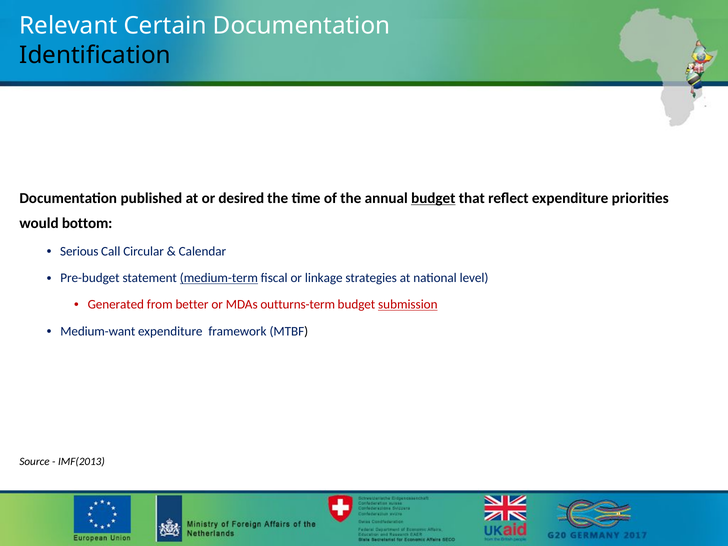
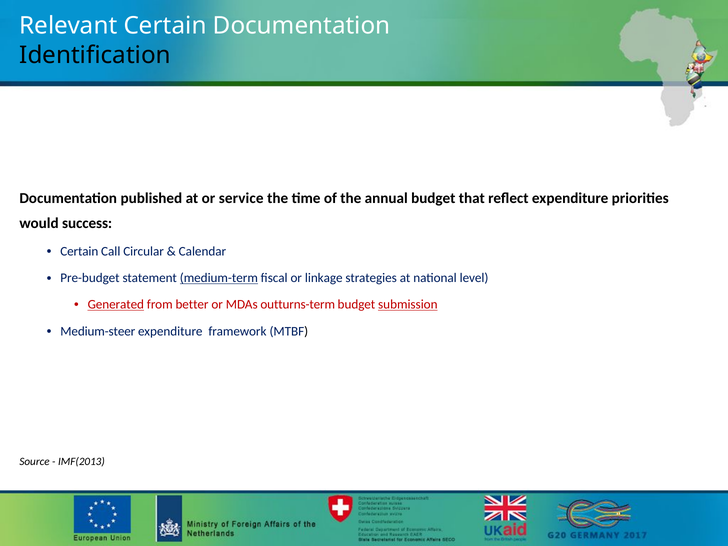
desired: desired -> service (241, 198)
budget underline: present -> none (433, 198)
bottom: bottom -> success (87, 223)
Serious: Serious -> Certain (79, 251)
Generated underline: none -> present (116, 305)
Medium-want: Medium-want -> Medium-steer (98, 331)
